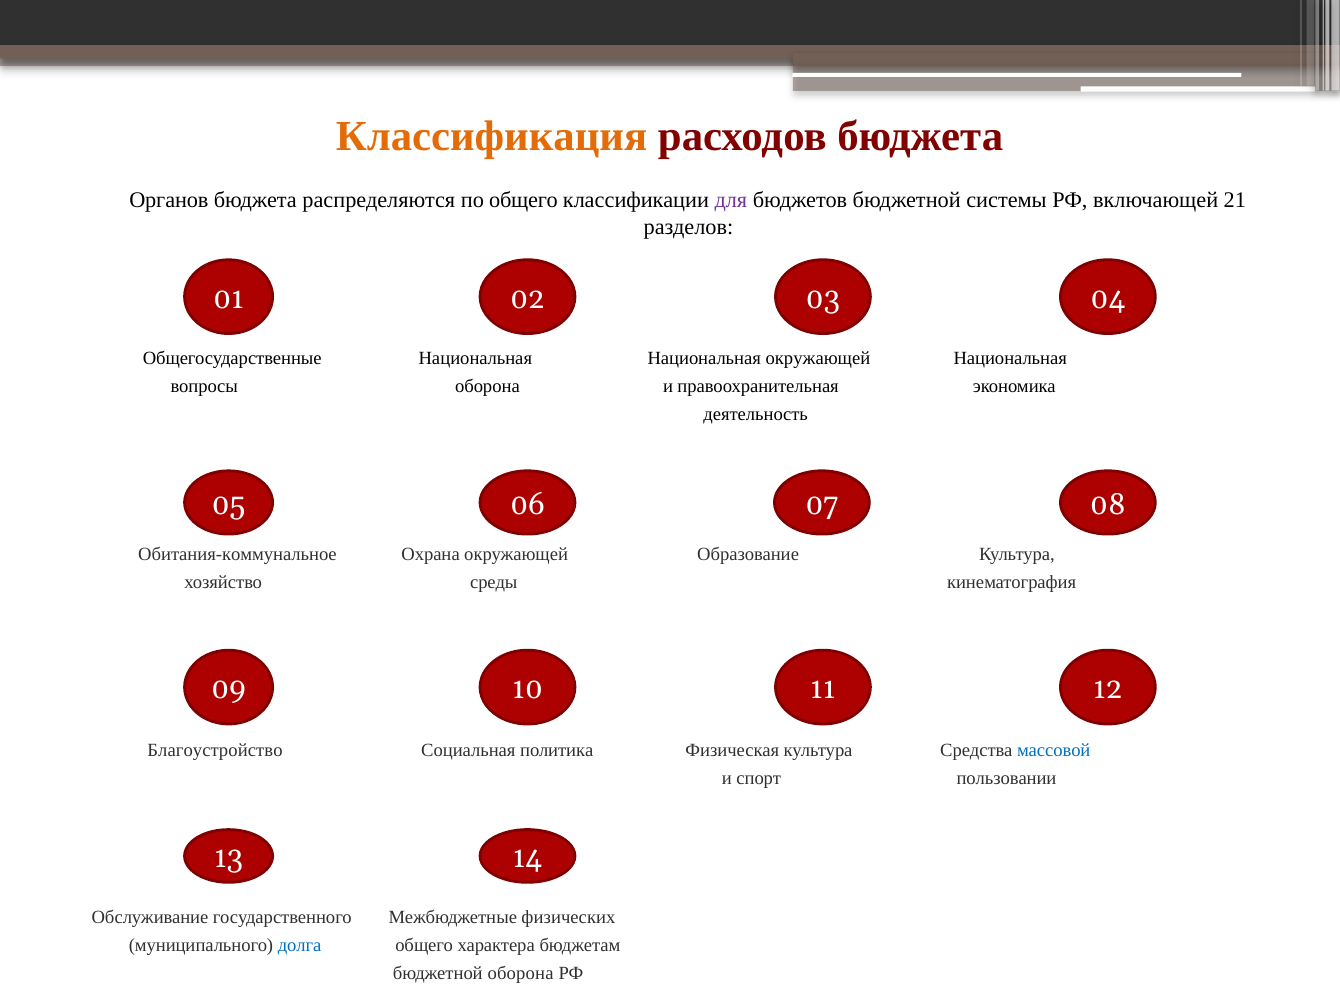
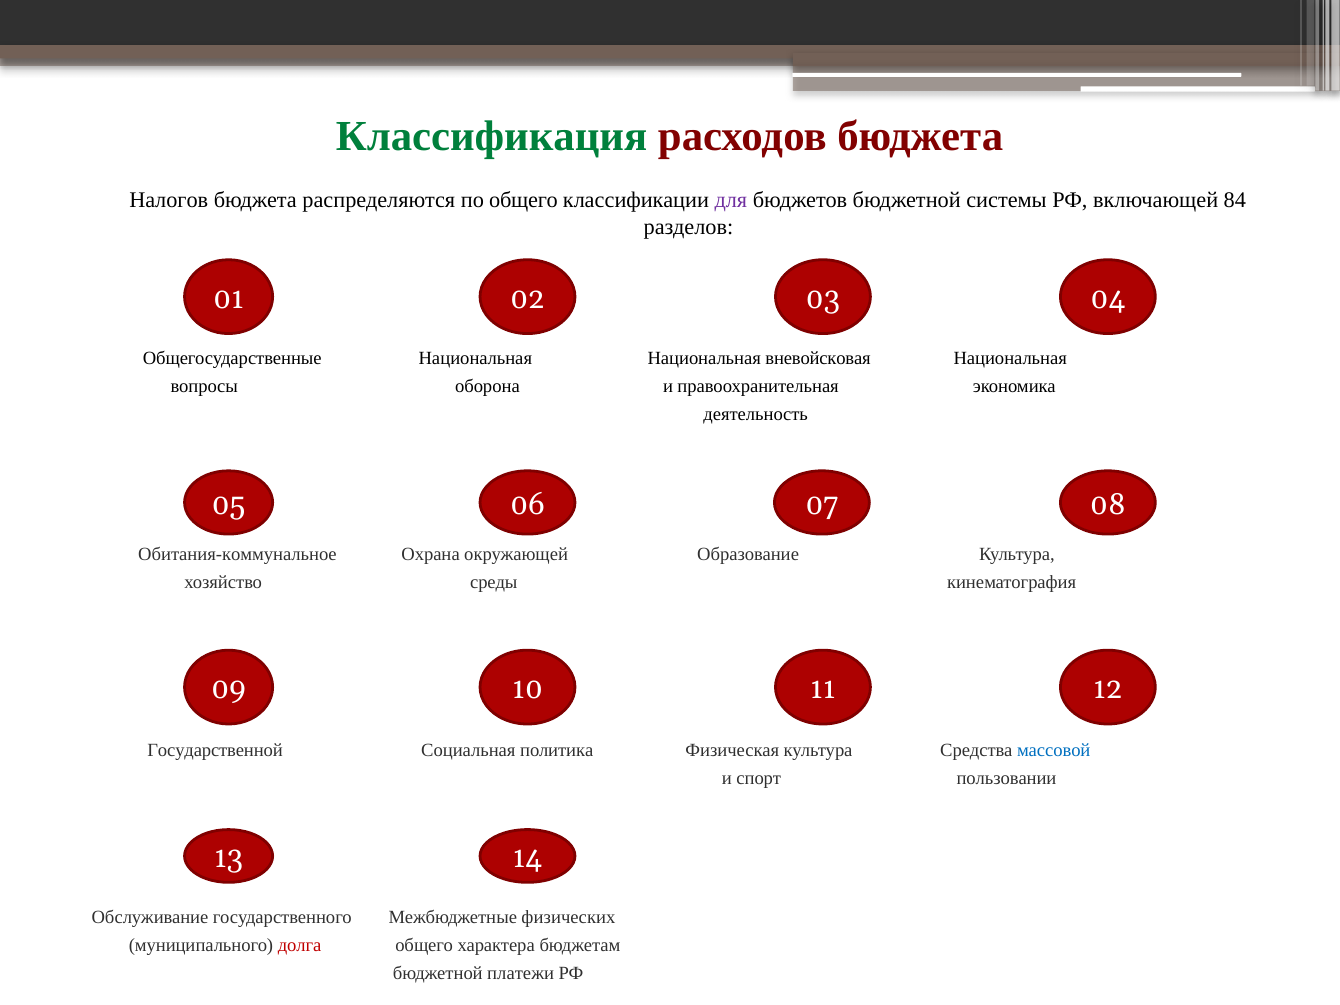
Классификация colour: orange -> green (492, 137)
Органов: Органов -> Налогов (169, 200)
21: 21 -> 84 (1235, 200)
Национальная окружающей: окружающей -> вневойсковая (818, 358)
Благоустройство: Благоустройство -> Государственной (215, 750)
долга colour: blue -> red (300, 946)
бюджетной оборона: оборона -> платежи (521, 974)
